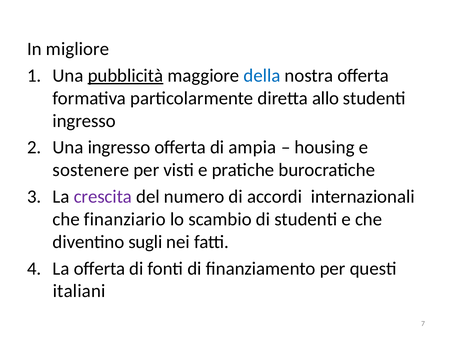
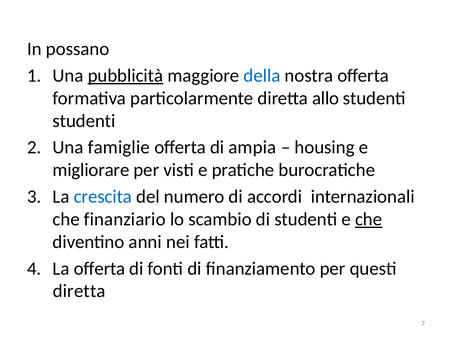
migliore: migliore -> possano (78, 49)
ingresso: ingresso -> studenti (84, 121)
Una ingresso: ingresso -> famiglie (119, 147)
sostenere: sostenere -> migliorare (91, 170)
crescita colour: purple -> blue (103, 197)
che underline: none -> present (369, 219)
sugli: sugli -> anni (145, 242)
italiani: italiani -> diretta (79, 291)
